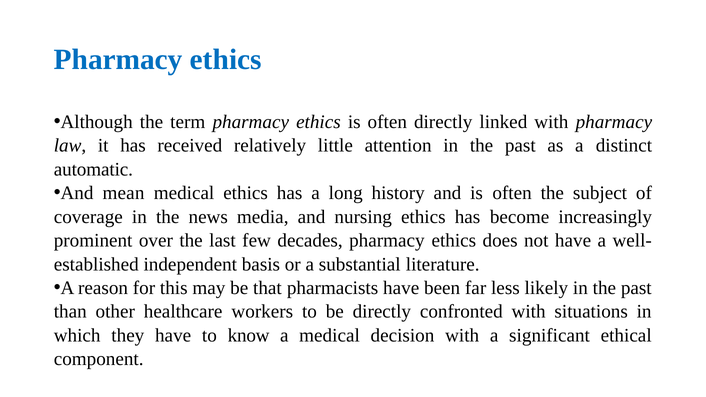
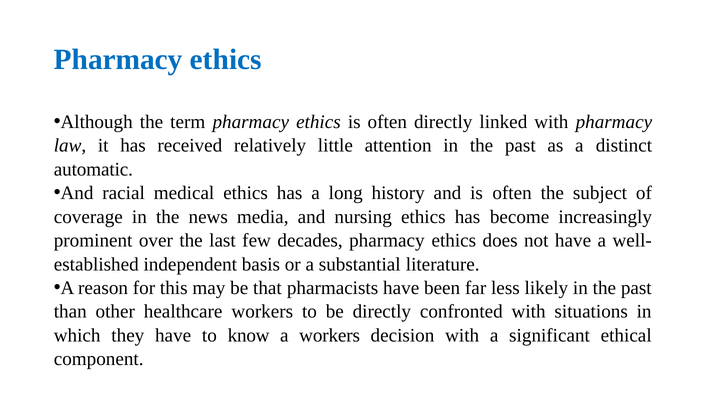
mean: mean -> racial (124, 193)
a medical: medical -> workers (330, 335)
